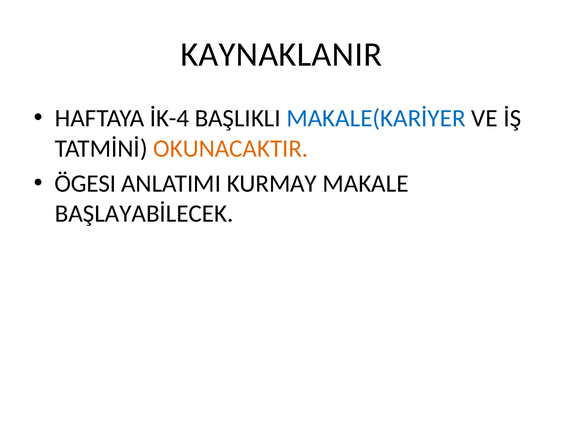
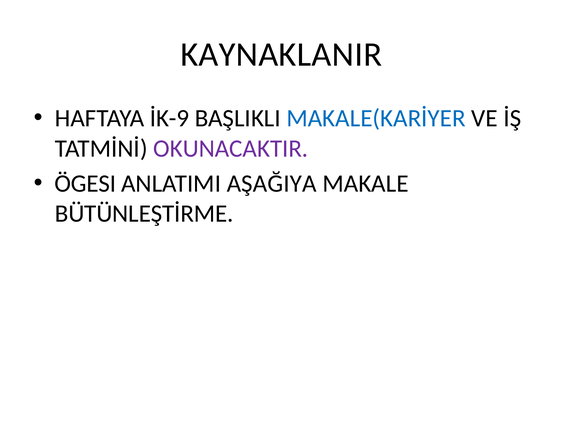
İK-4: İK-4 -> İK-9 (170, 118)
OKUNACAKTIR colour: orange -> purple (231, 148)
KURMAY: KURMAY -> AŞAĞIYA (272, 183)
BAŞLAYABİLECEK: BAŞLAYABİLECEK -> BÜTÜNLEŞTİRME (144, 213)
